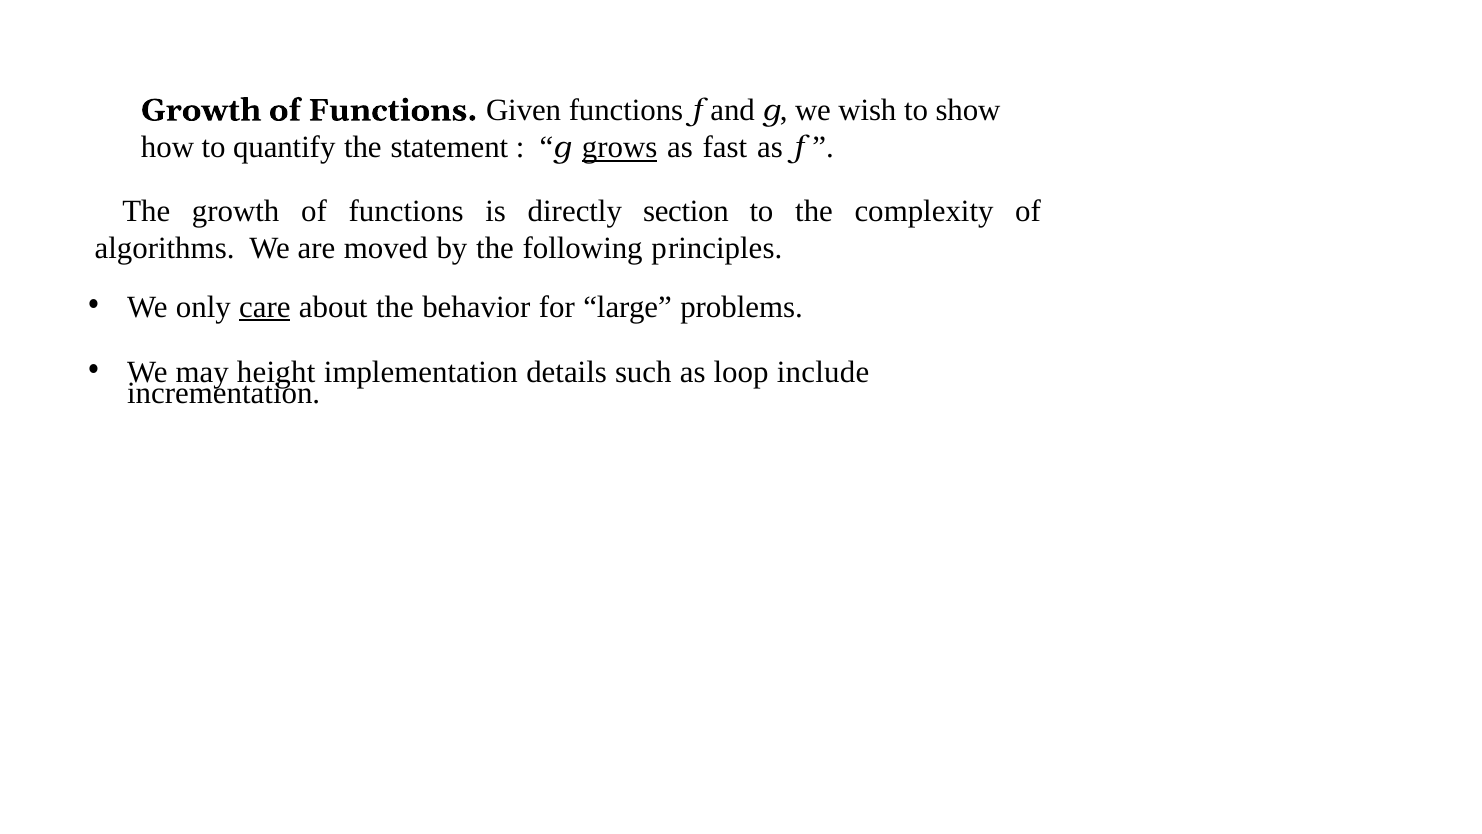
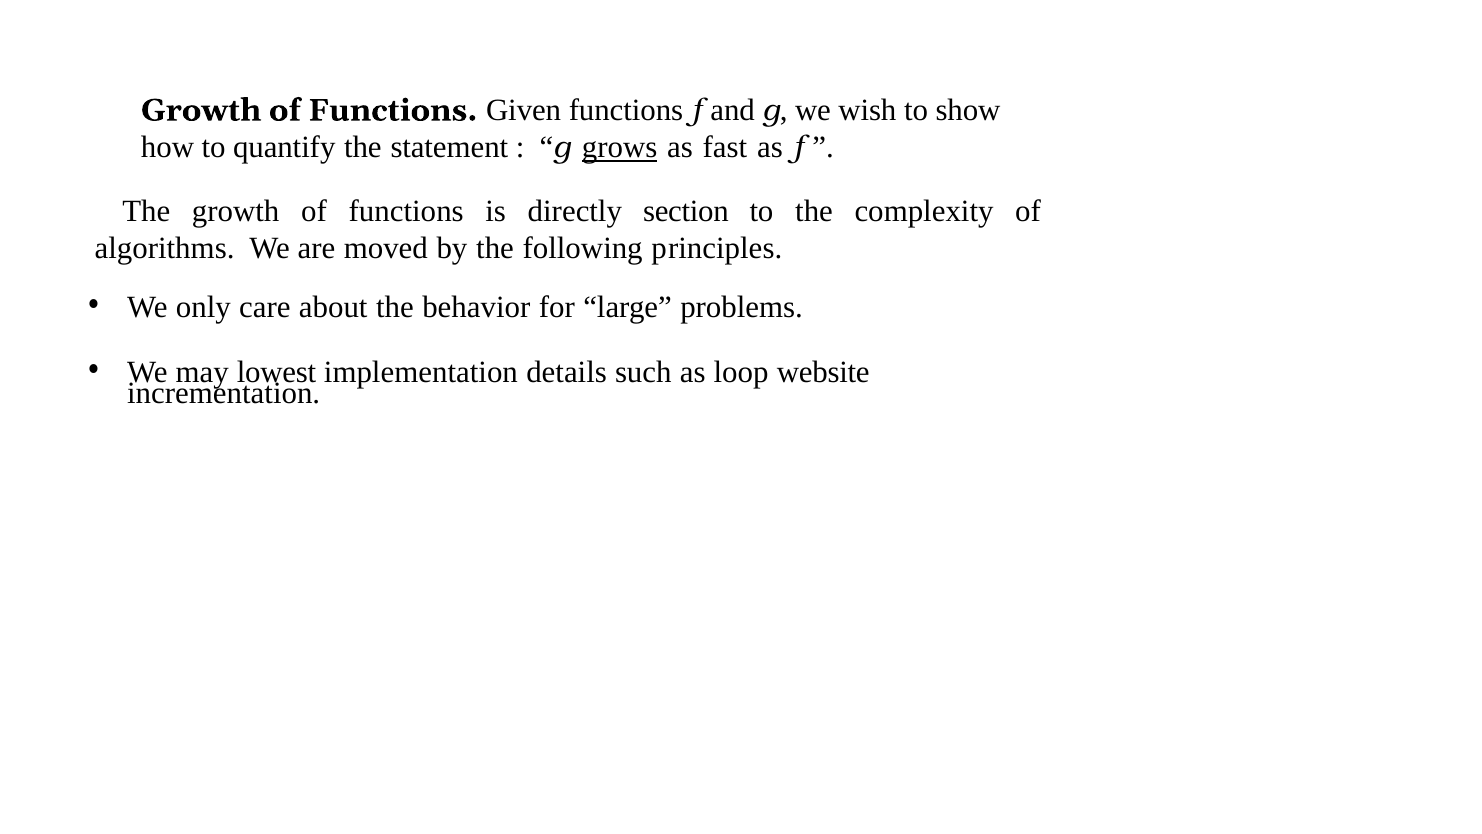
care underline: present -> none (265, 307)
height: height -> lowest (277, 372)
include: include -> website (823, 372)
